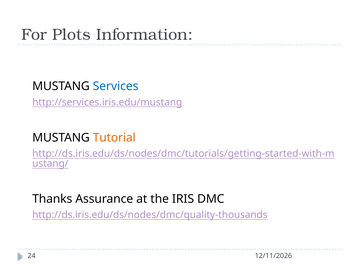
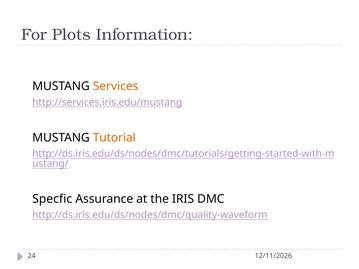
Services colour: blue -> orange (116, 86)
Thanks: Thanks -> Specfic (52, 199)
http://ds.iris.edu/ds/nodes/dmc/quality-thousands: http://ds.iris.edu/ds/nodes/dmc/quality-thousands -> http://ds.iris.edu/ds/nodes/dmc/quality-waveform (150, 215)
